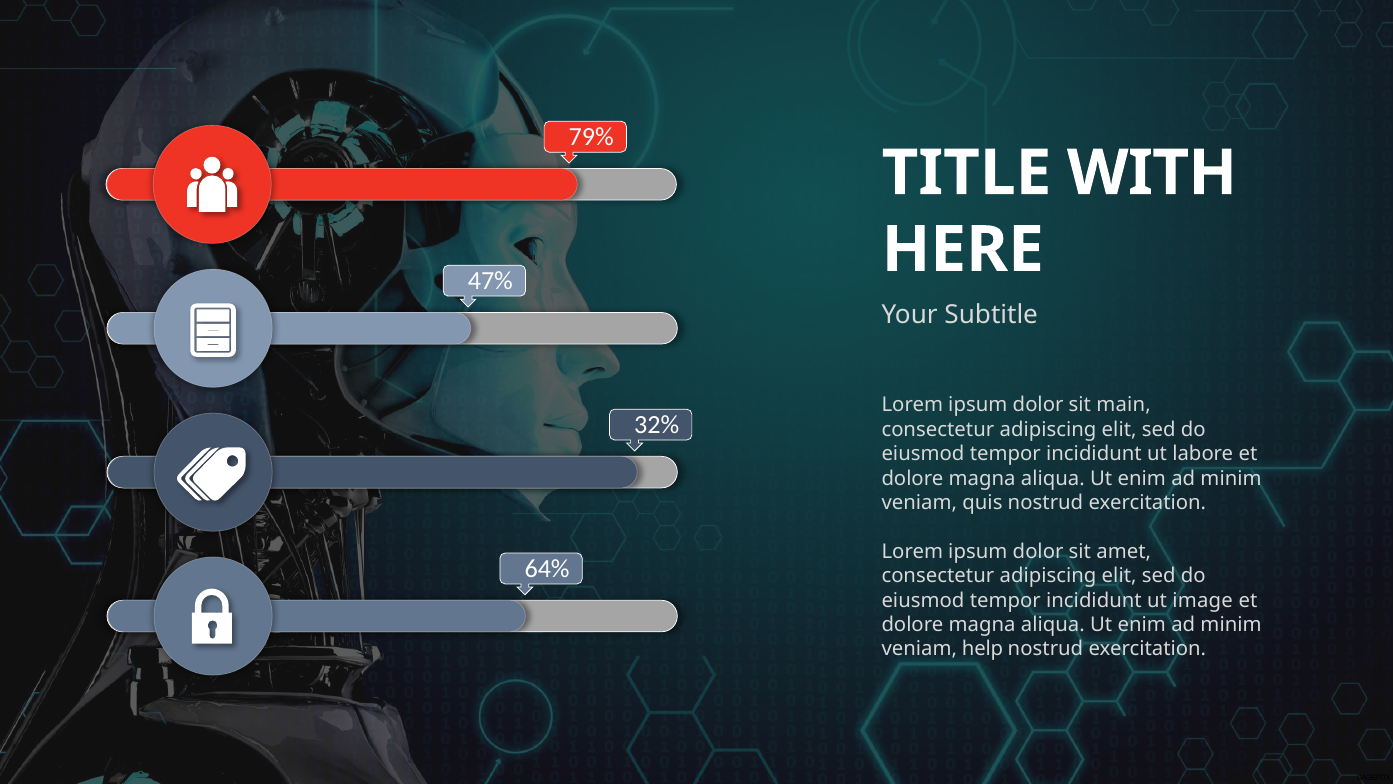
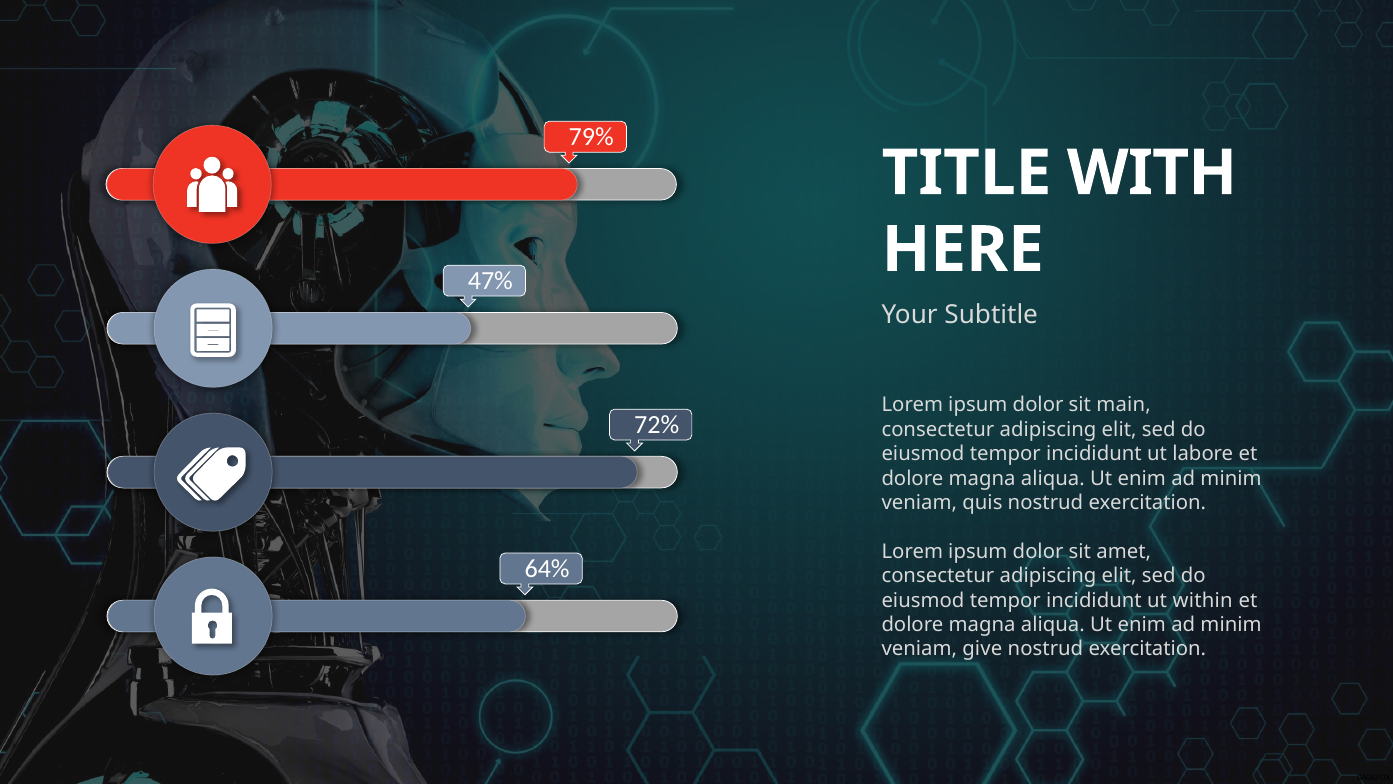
32%: 32% -> 72% (657, 425)
image: image -> within (1203, 600)
help: help -> give (982, 649)
